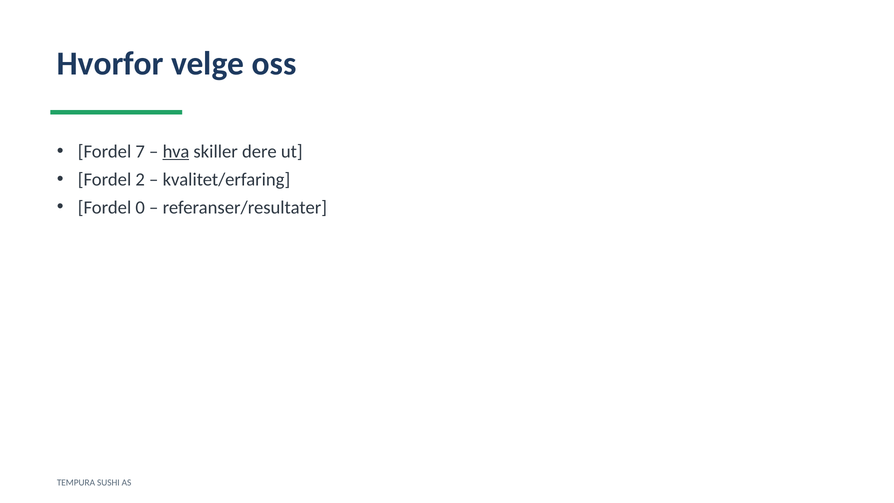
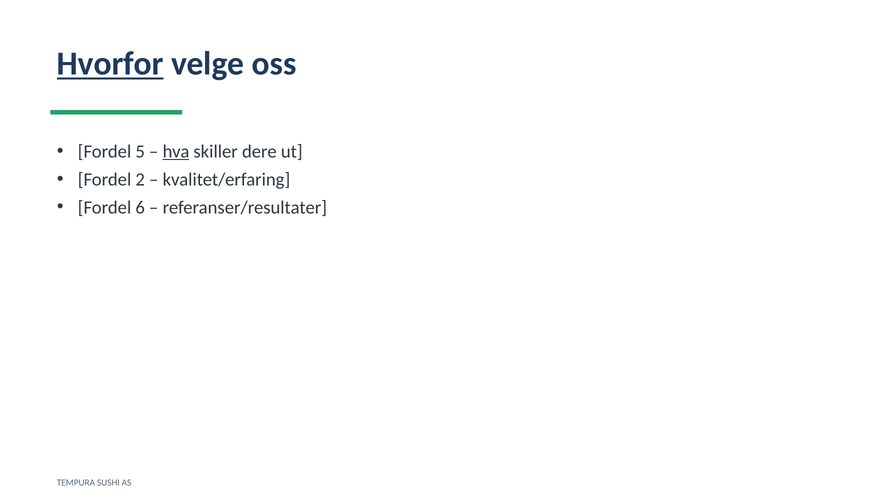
Hvorfor underline: none -> present (110, 64)
7: 7 -> 5 (140, 151)
0: 0 -> 6 (140, 207)
